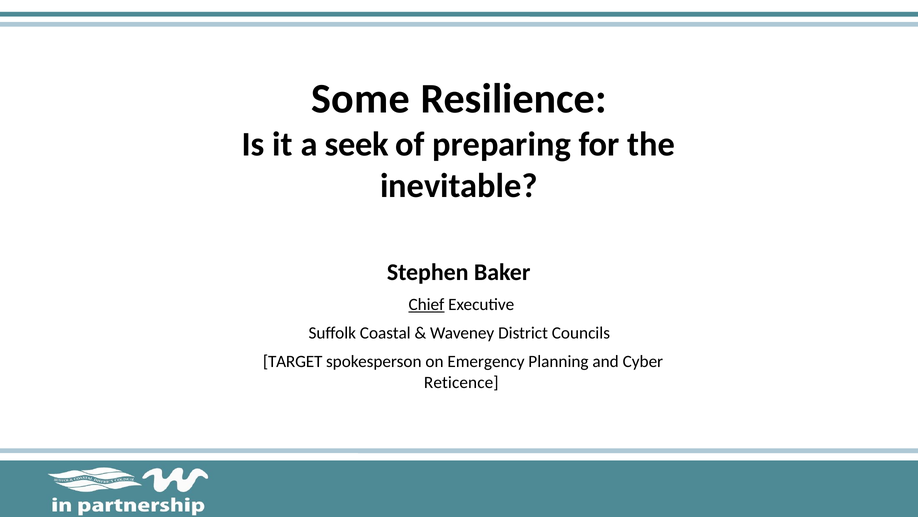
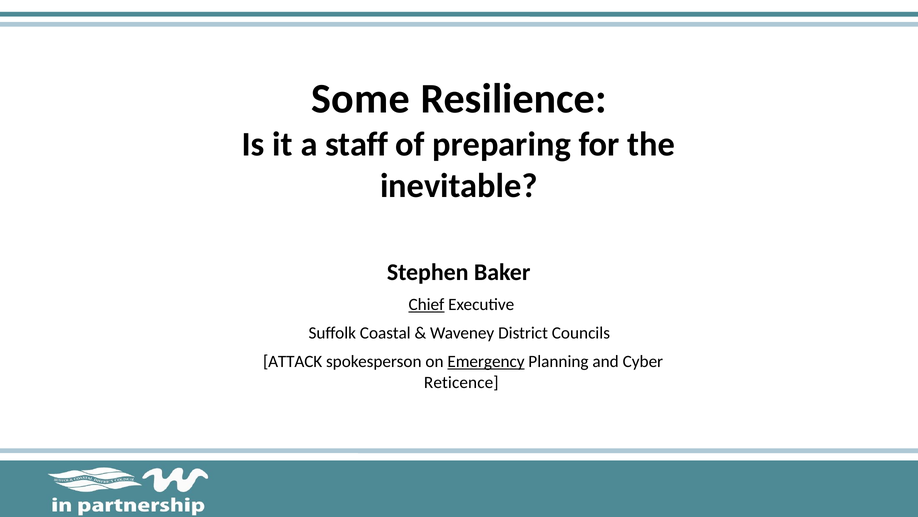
seek: seek -> staff (357, 144)
TARGET: TARGET -> ATTACK (293, 361)
Emergency underline: none -> present (486, 361)
